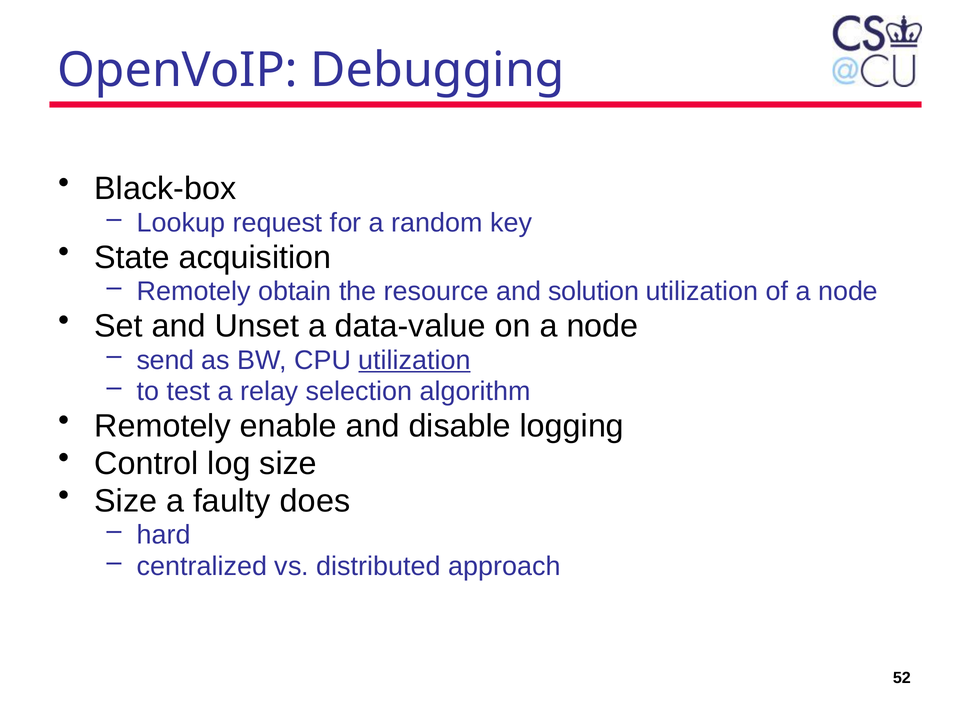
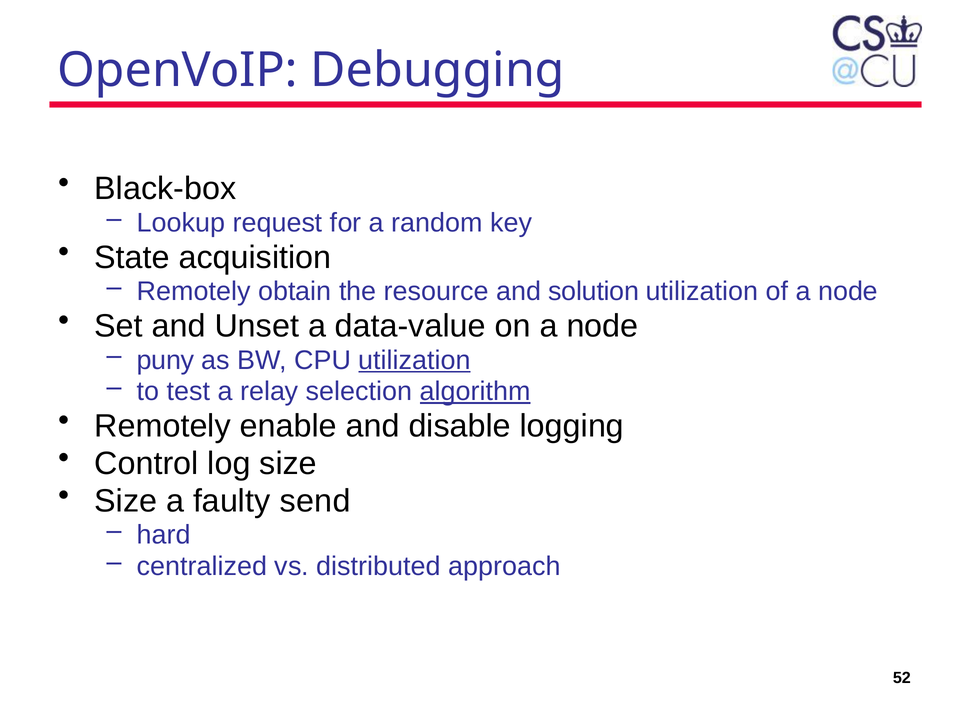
send: send -> puny (165, 360)
algorithm underline: none -> present (475, 391)
does: does -> send (315, 501)
